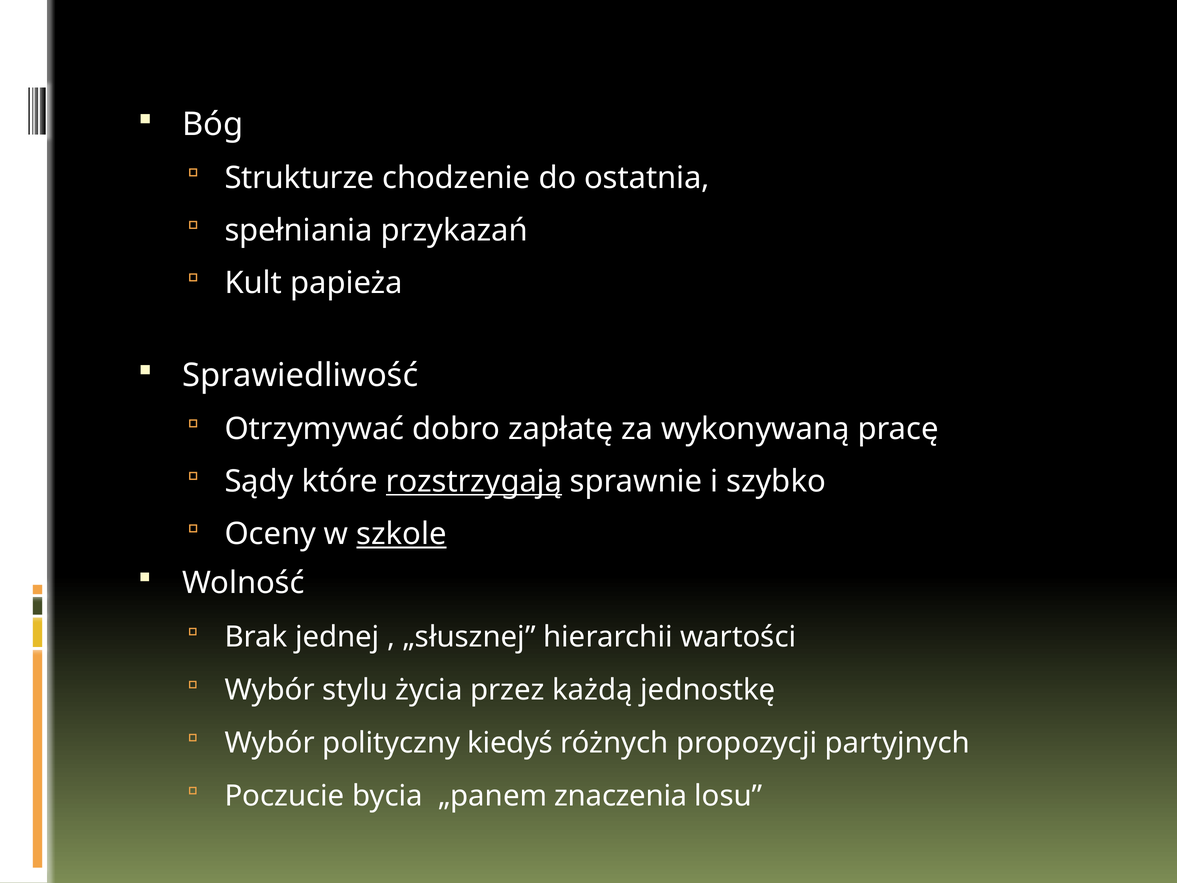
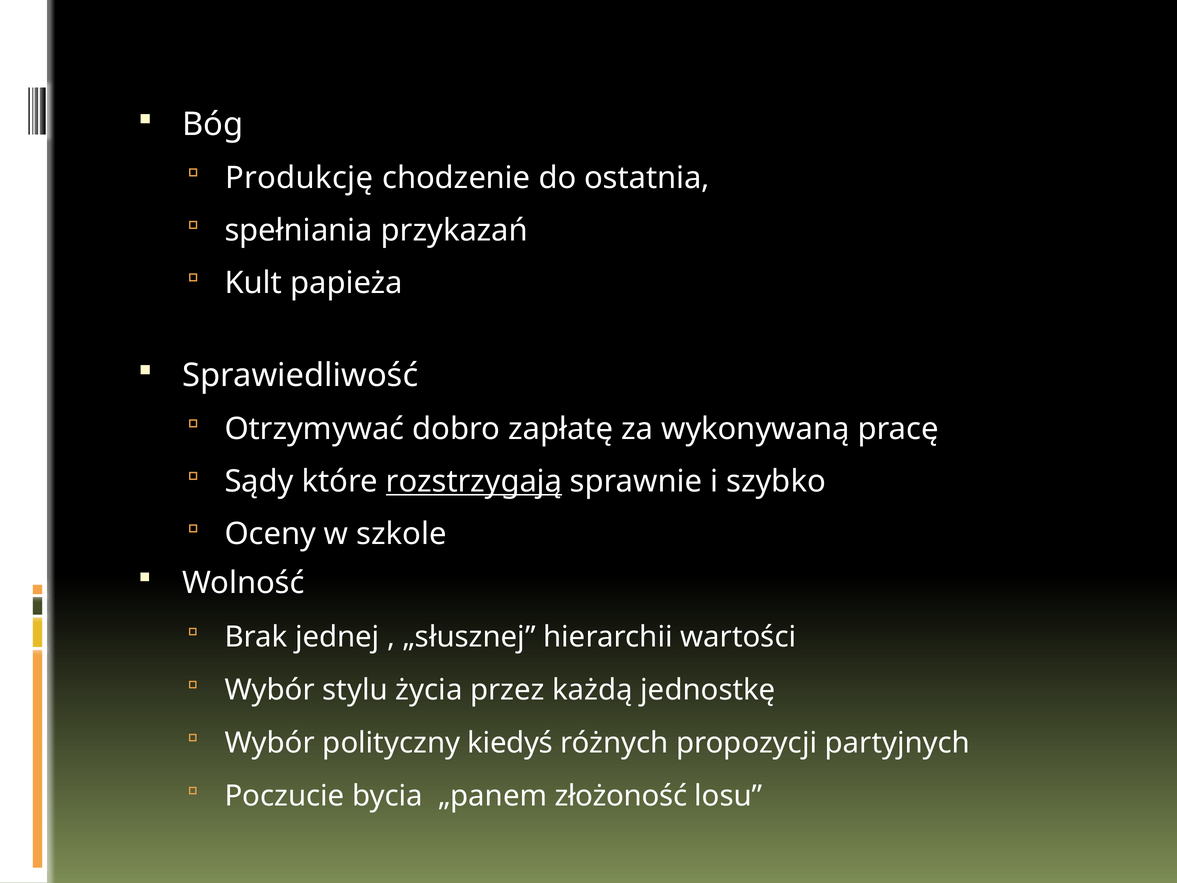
Strukturze: Strukturze -> Produkcję (299, 178)
szkole underline: present -> none (401, 534)
znaczenia: znaczenia -> złożoność (621, 796)
